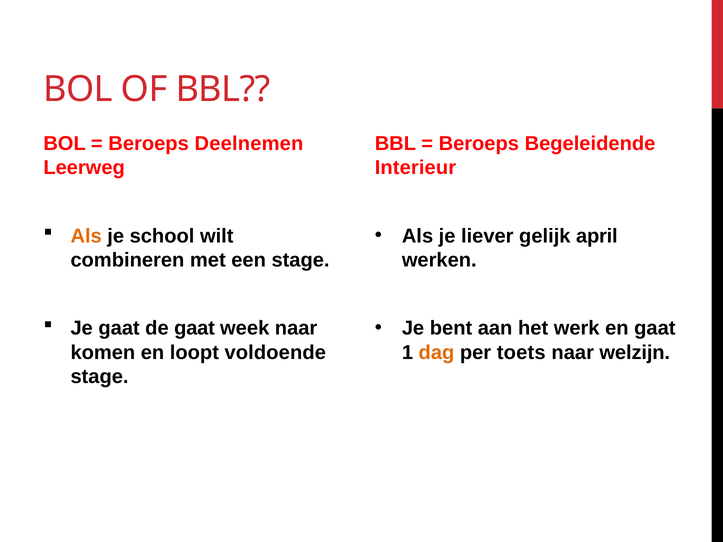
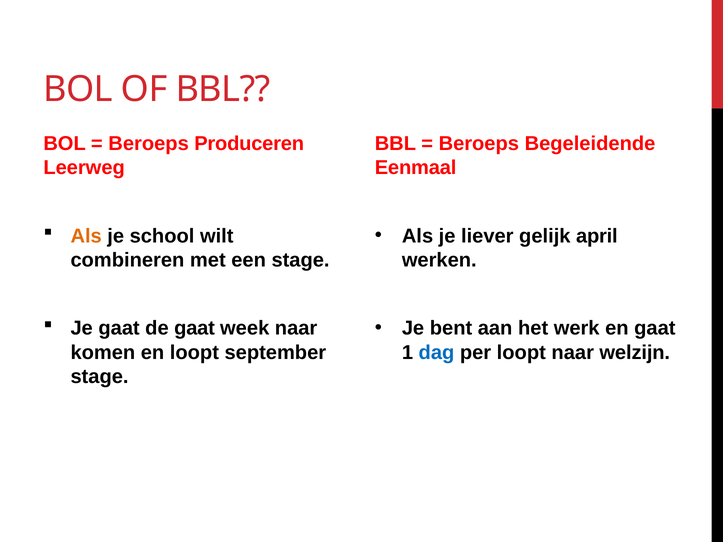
Deelnemen: Deelnemen -> Produceren (249, 144)
Interieur: Interieur -> Eenmaal (416, 168)
voldoende: voldoende -> september (275, 353)
dag colour: orange -> blue (436, 353)
per toets: toets -> loopt (521, 353)
